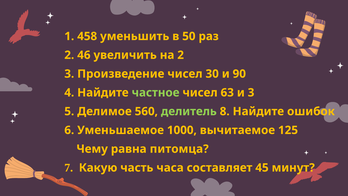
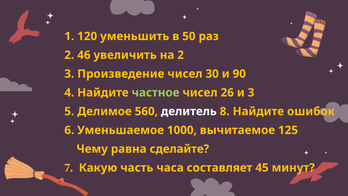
458: 458 -> 120 (87, 36)
63: 63 -> 26 (227, 93)
делитель colour: light green -> white (189, 111)
питомца: питомца -> сделайте (179, 149)
